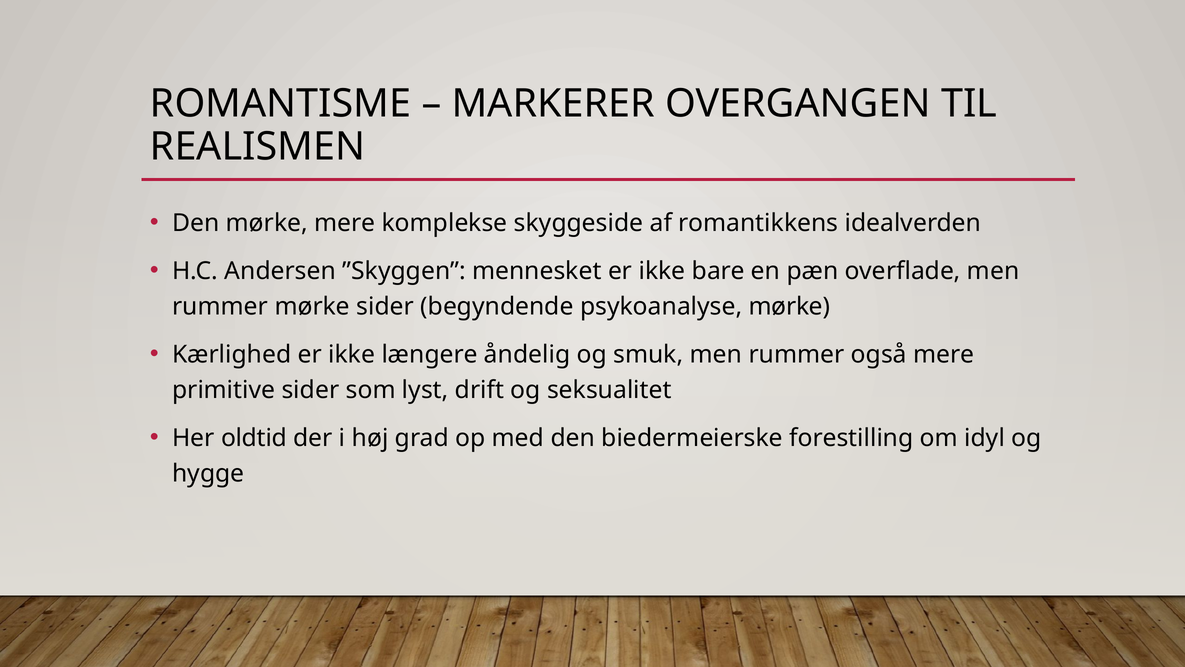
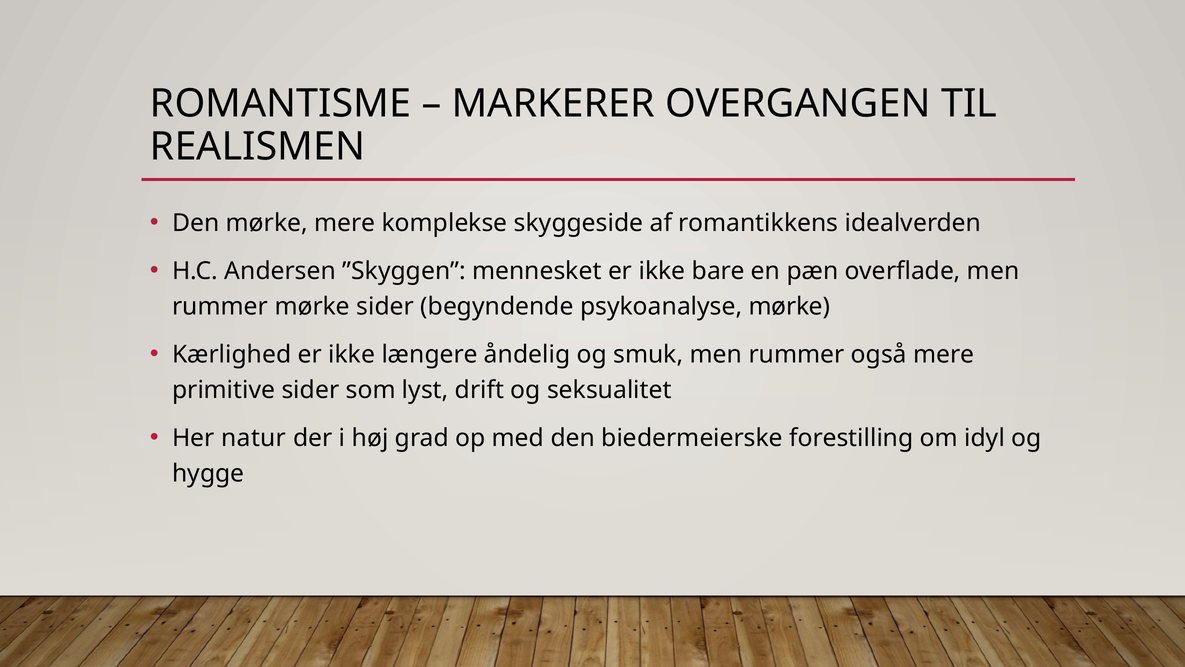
oldtid: oldtid -> natur (254, 438)
